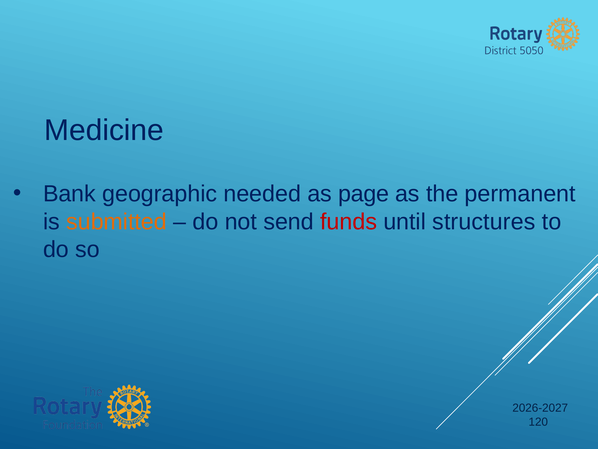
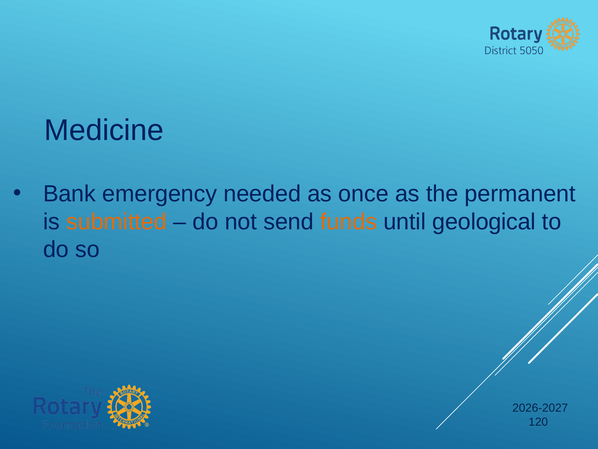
geographic: geographic -> emergency (160, 194)
page: page -> once (364, 194)
funds colour: red -> orange (349, 221)
structures: structures -> geological (484, 221)
